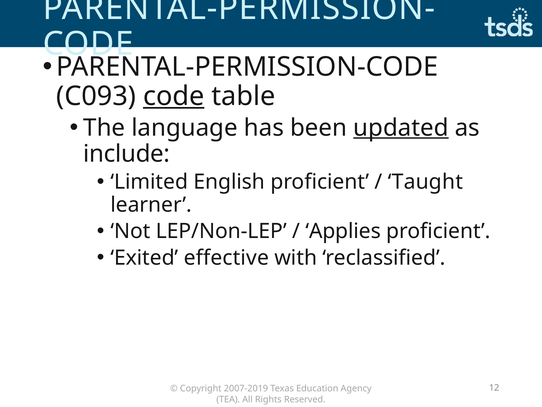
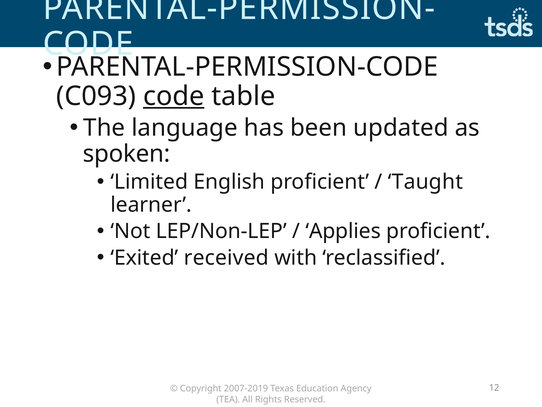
updated underline: present -> none (401, 128)
include: include -> spoken (127, 154)
effective: effective -> received (226, 257)
